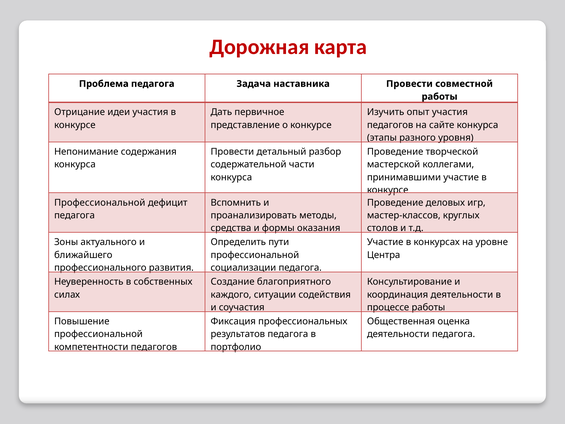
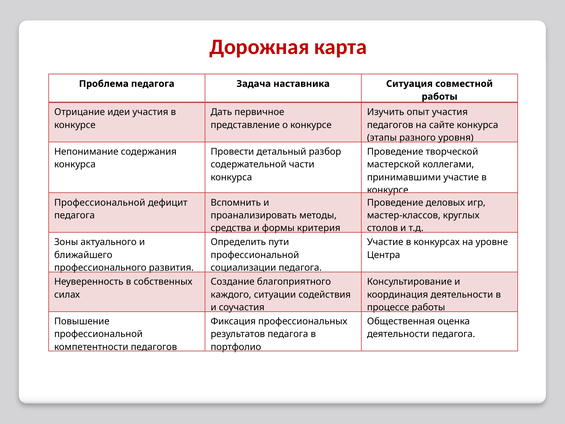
наставника Провести: Провести -> Ситуация (409, 84)
оказания: оказания -> критерия (319, 228)
